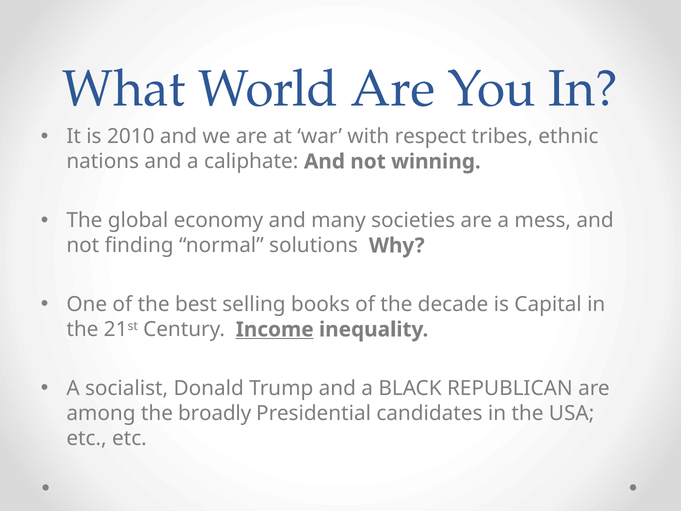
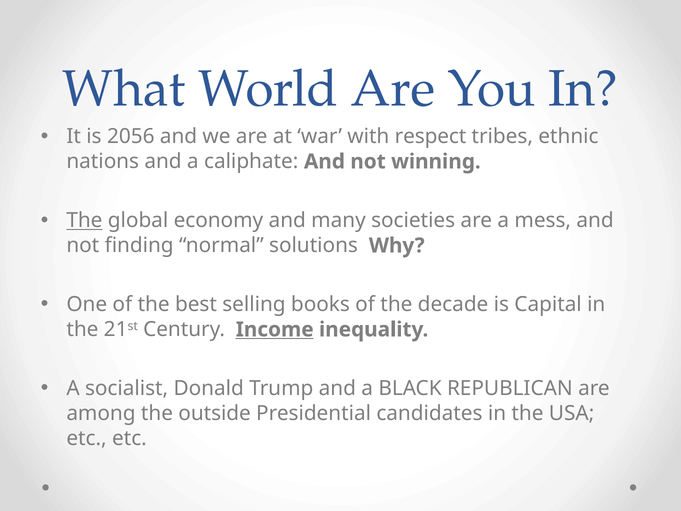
2010: 2010 -> 2056 (131, 137)
The underline: none -> present (84, 220)
broadly: broadly -> outside (215, 413)
